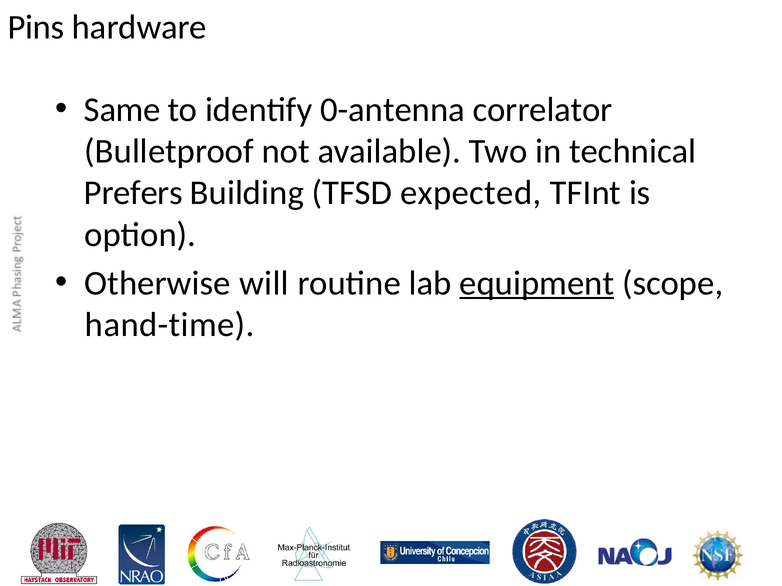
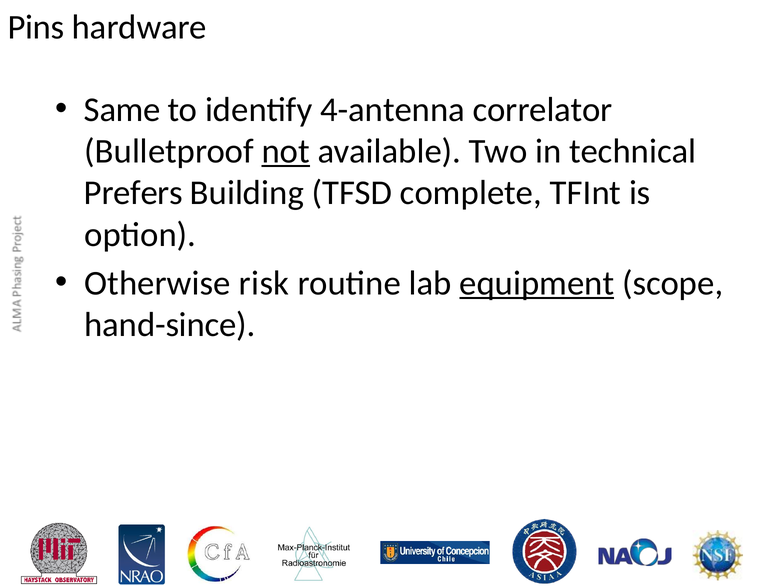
0-antenna: 0-antenna -> 4-antenna (393, 110)
not underline: none -> present (286, 151)
expected: expected -> complete (471, 193)
will: will -> risk (264, 283)
hand-time: hand-time -> hand-since (170, 325)
